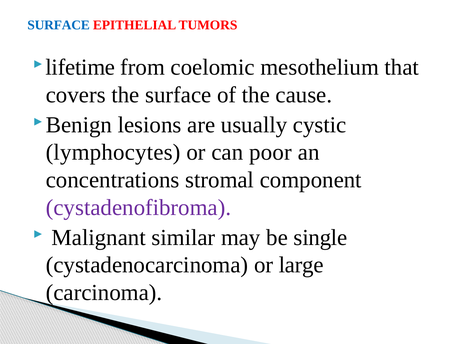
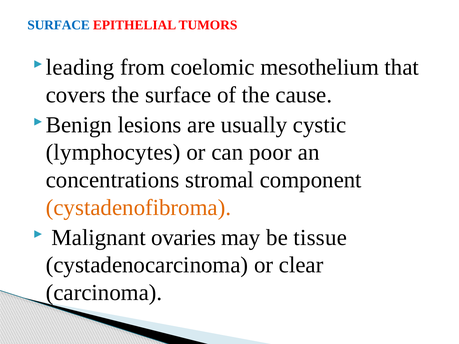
lifetime: lifetime -> leading (80, 67)
cystadenofibroma colour: purple -> orange (138, 208)
similar: similar -> ovaries (184, 238)
single: single -> tissue (320, 238)
large: large -> clear (301, 265)
